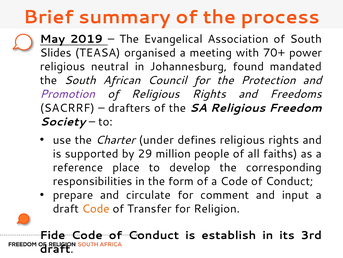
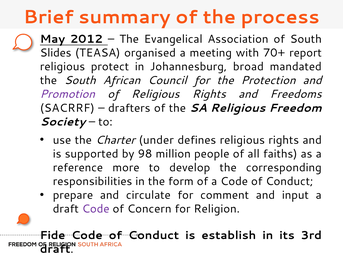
2019: 2019 -> 2012 (86, 39)
power: power -> report (305, 53)
neutral: neutral -> protect (110, 67)
found: found -> broad (248, 67)
29: 29 -> 98 (145, 153)
place: place -> more (126, 167)
Code colour: orange -> purple (96, 208)
Transfer: Transfer -> Concern (149, 208)
